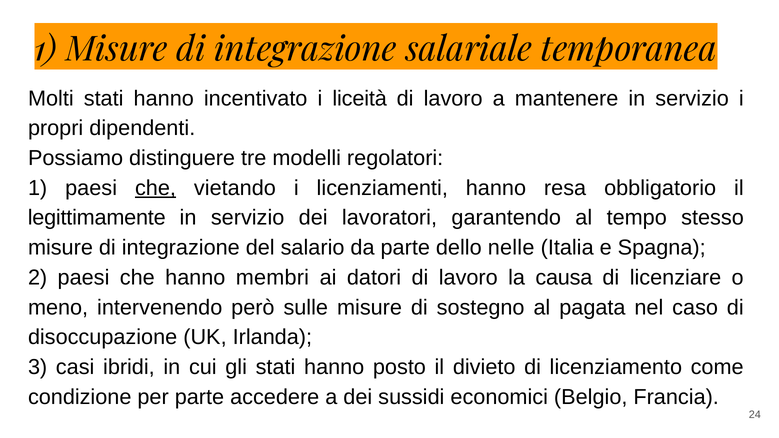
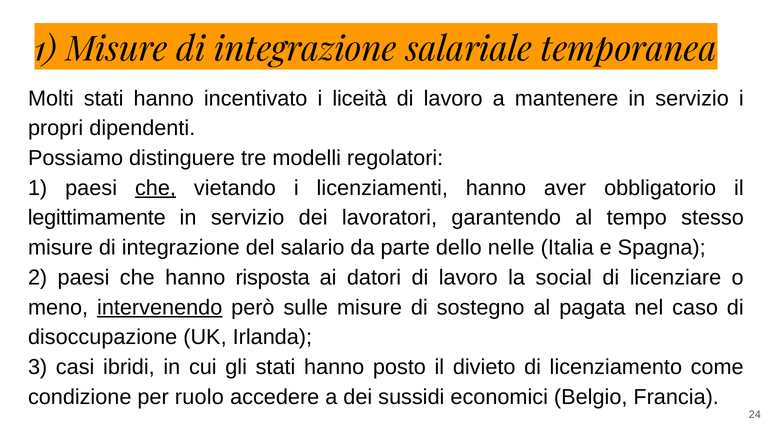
resa: resa -> aver (565, 188)
membri: membri -> risposta (273, 278)
causa: causa -> social (564, 278)
intervenendo underline: none -> present (160, 308)
per parte: parte -> ruolo (199, 397)
